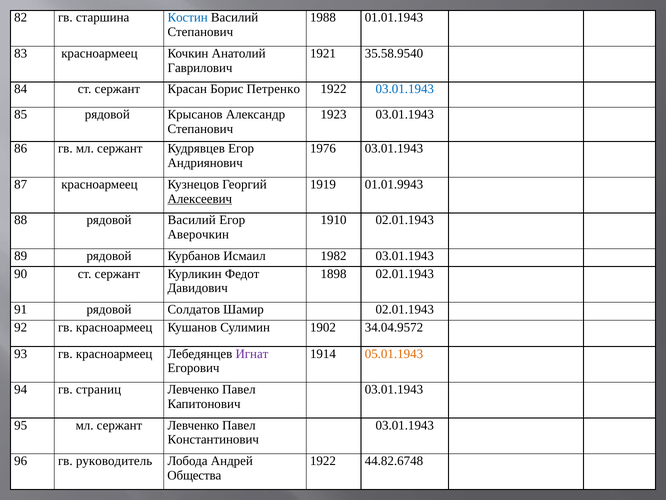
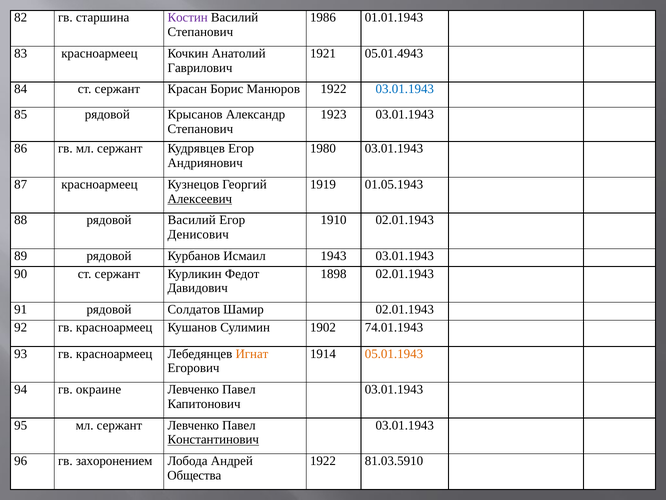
Костин colour: blue -> purple (188, 18)
1988: 1988 -> 1986 (323, 18)
35.58.9540: 35.58.9540 -> 05.01.4943 (394, 53)
Петренко: Петренко -> Манюров (273, 89)
1976: 1976 -> 1980 (323, 149)
01.01.9943: 01.01.9943 -> 01.05.1943 (394, 184)
Аверочкин: Аверочкин -> Денисович (198, 234)
1982: 1982 -> 1943 (334, 256)
34.04.9572: 34.04.9572 -> 74.01.1943 (394, 327)
Игнат colour: purple -> orange (252, 353)
страниц: страниц -> окраине (99, 389)
Константинович underline: none -> present (213, 439)
руководитель: руководитель -> захоронением (114, 461)
44.82.6748: 44.82.6748 -> 81.03.5910 (394, 461)
